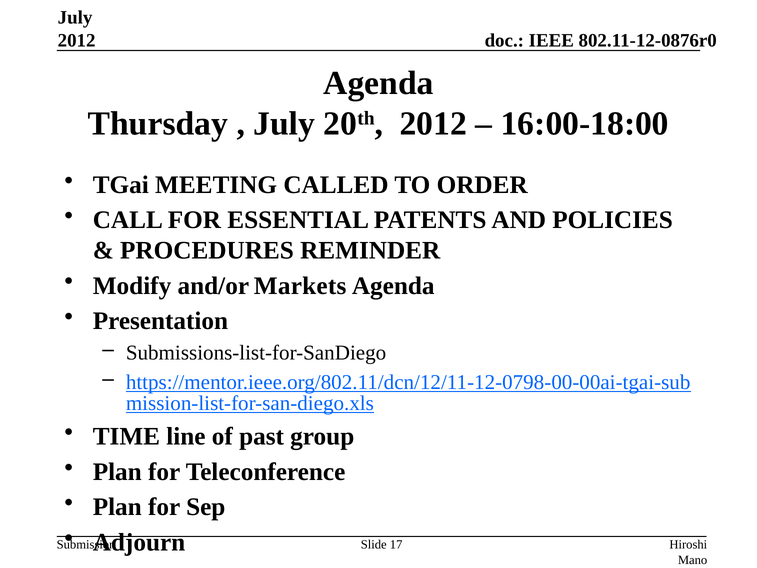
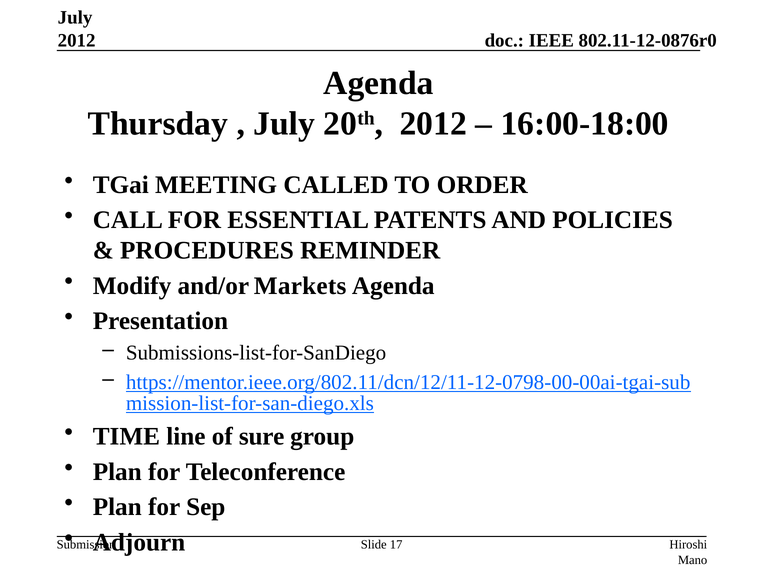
past: past -> sure (262, 436)
